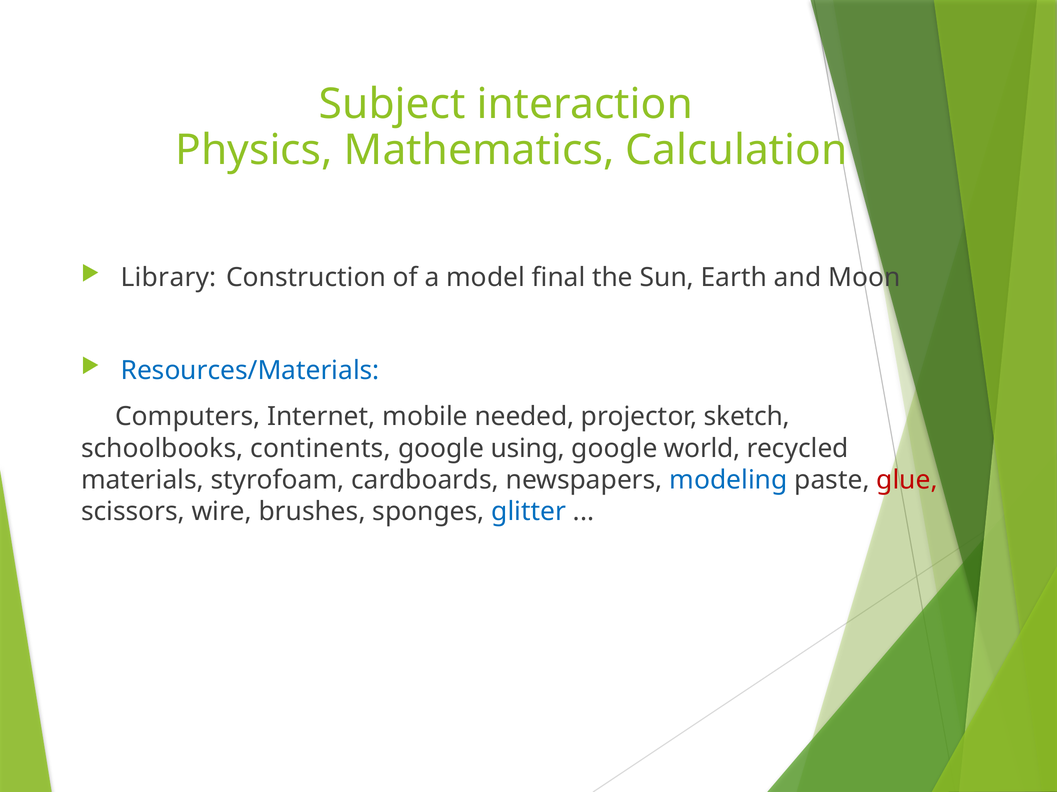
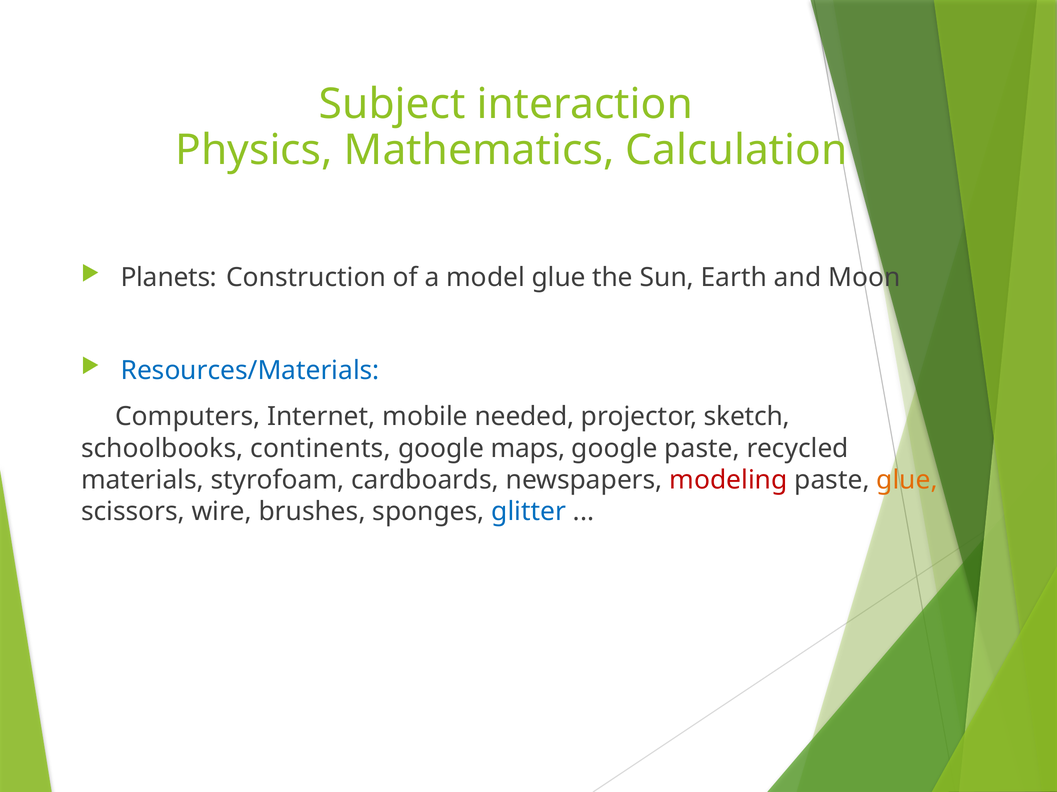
Library: Library -> Planets (169, 278)
model final: final -> glue (559, 278)
using: using -> maps (528, 449)
google world: world -> paste (702, 449)
modeling colour: blue -> red (728, 480)
glue colour: red -> orange (907, 480)
